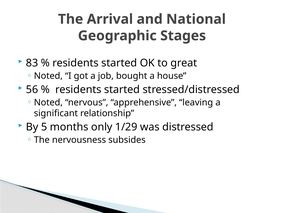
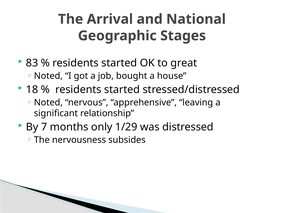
56: 56 -> 18 (32, 89)
5: 5 -> 7 (44, 127)
